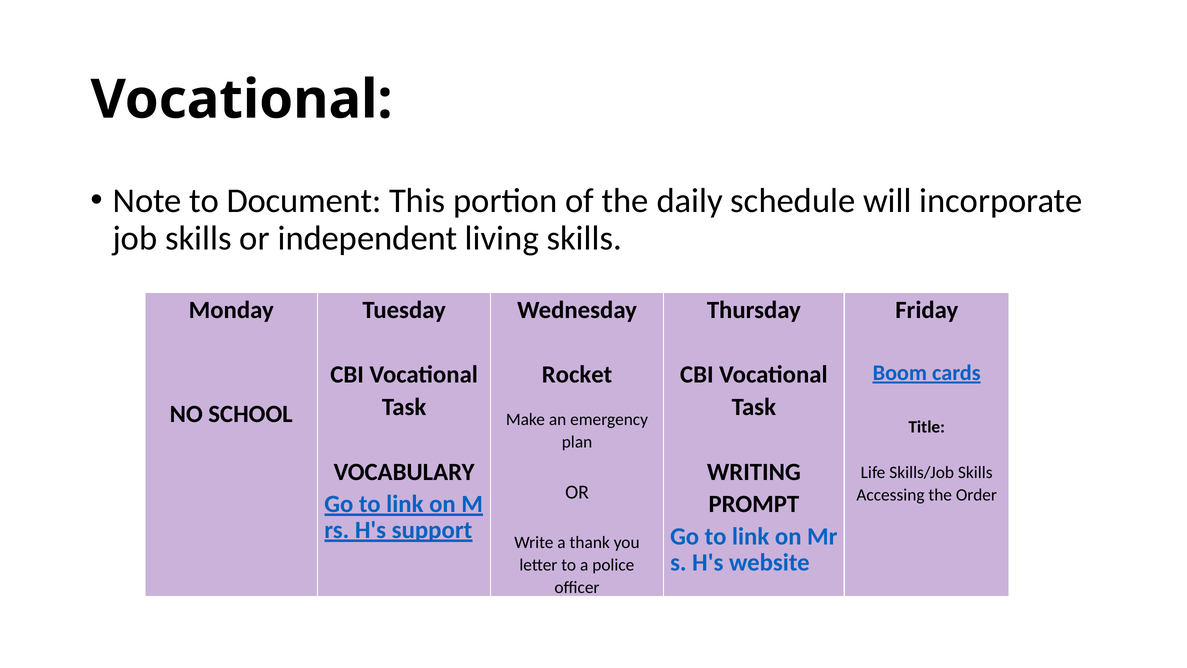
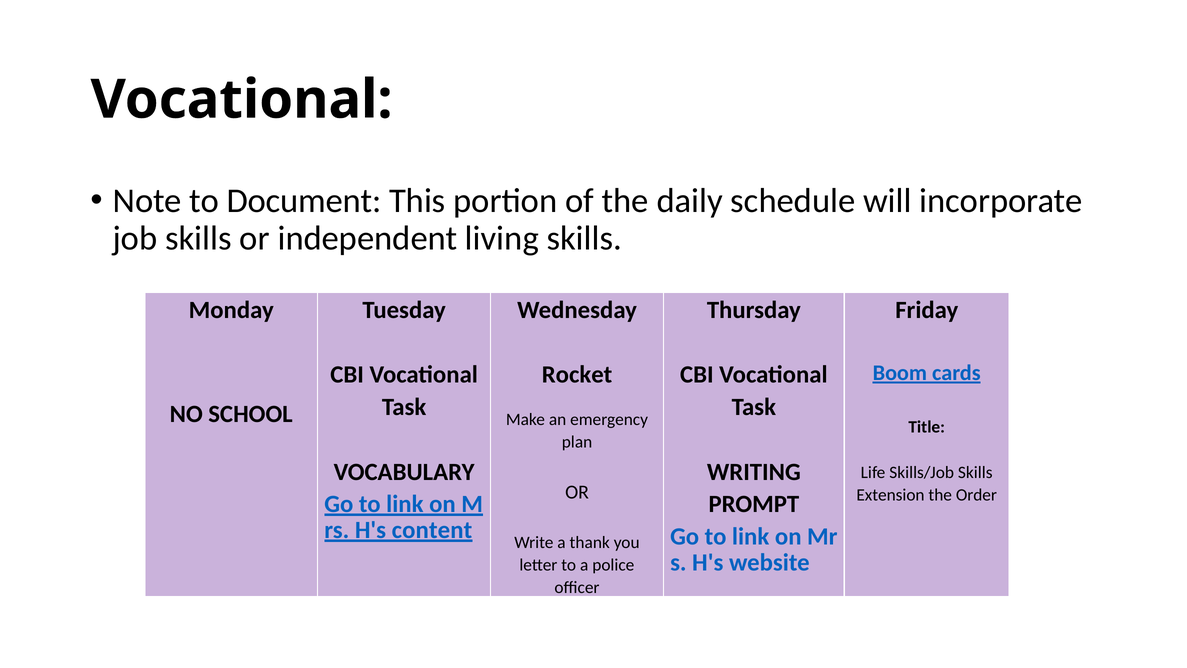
Accessing: Accessing -> Extension (891, 495)
support: support -> content (432, 530)
